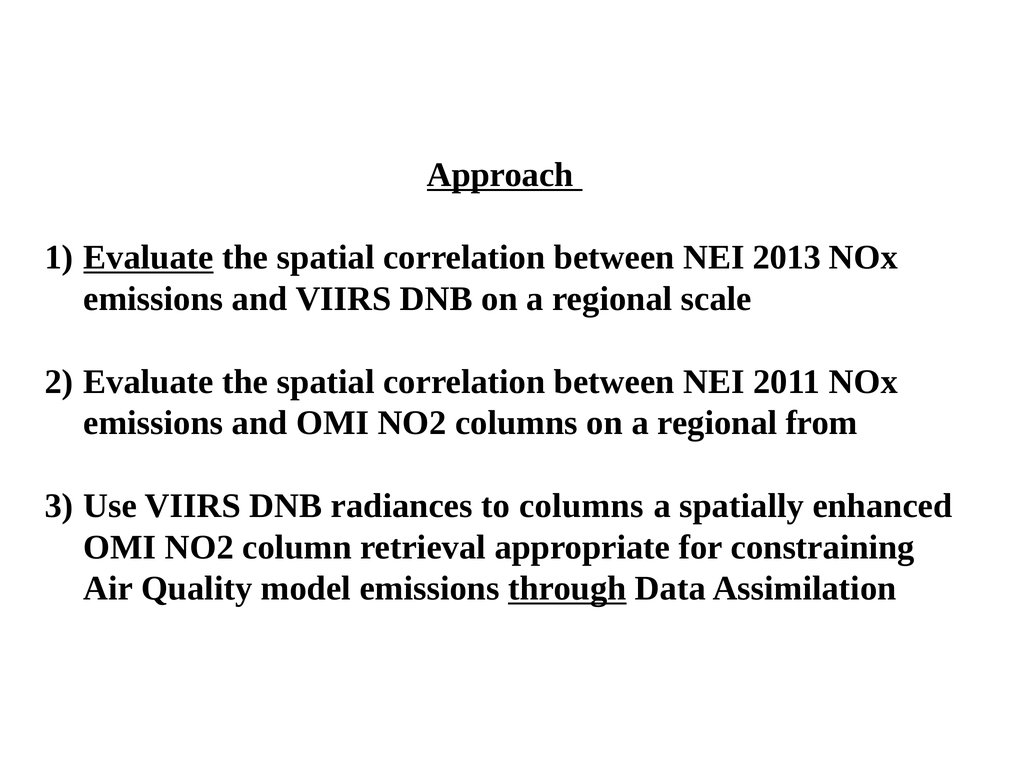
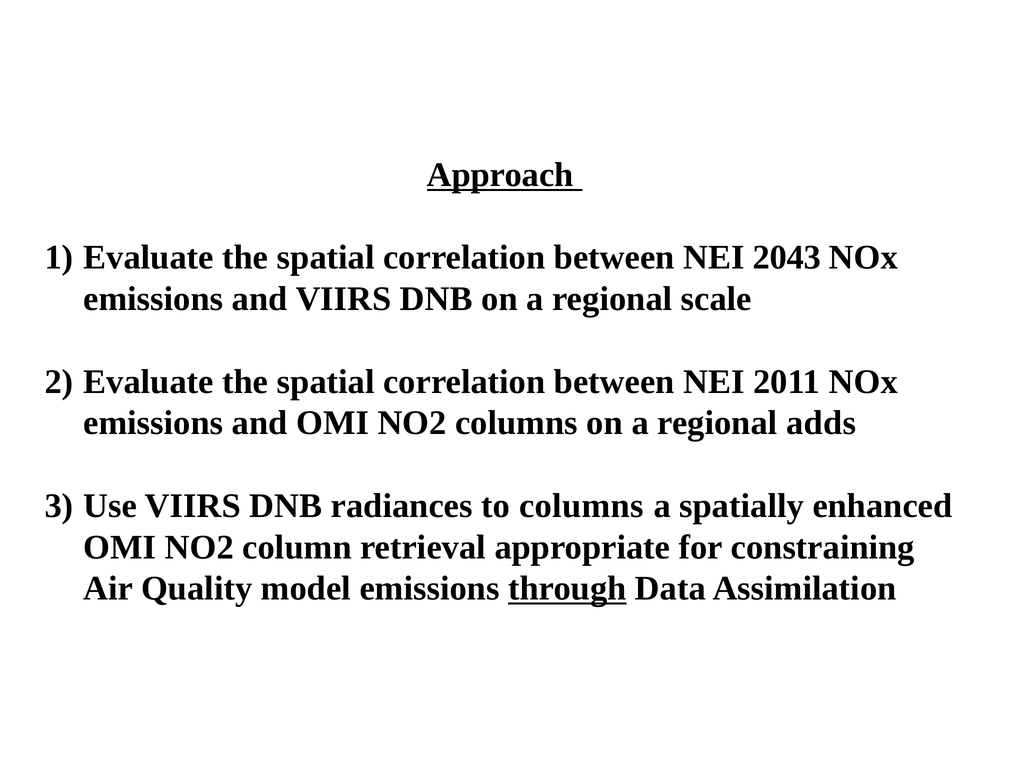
Evaluate underline: present -> none (149, 258)
2013: 2013 -> 2043 (787, 258)
from: from -> adds (821, 423)
